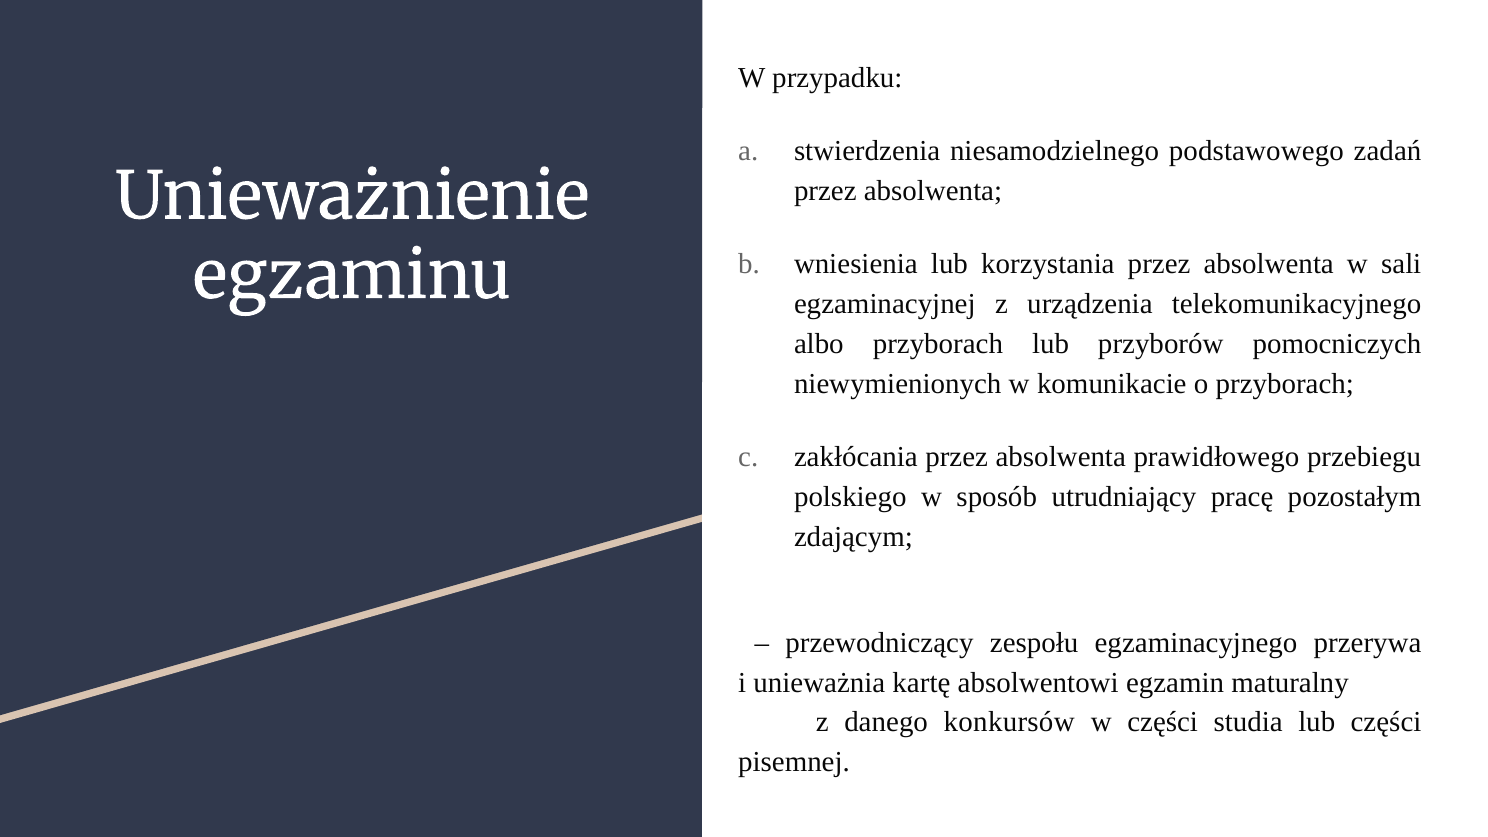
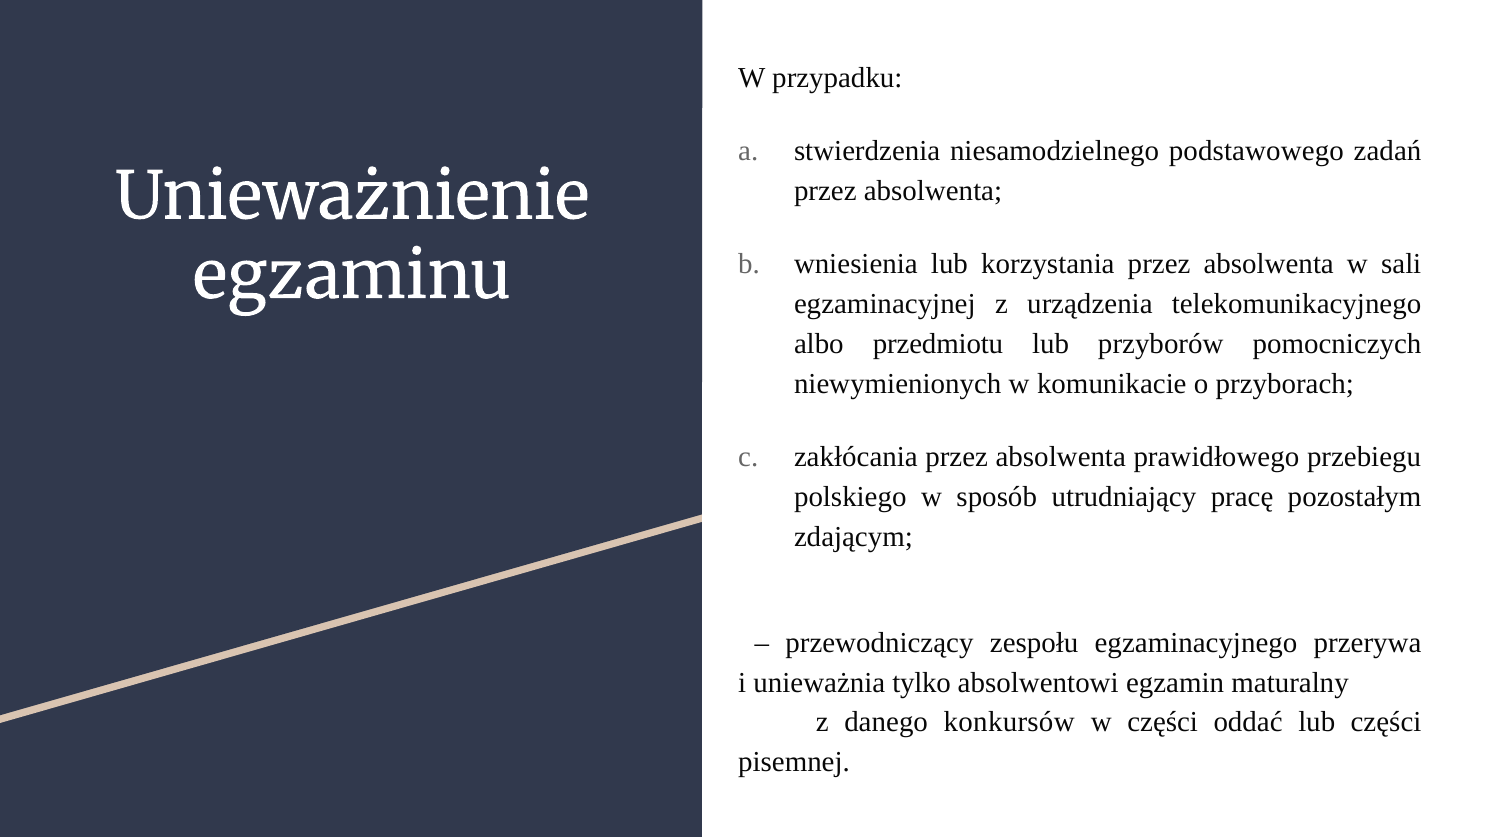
albo przyborach: przyborach -> przedmiotu (938, 344)
kartę: kartę -> tylko (922, 682)
studia: studia -> oddać (1248, 722)
